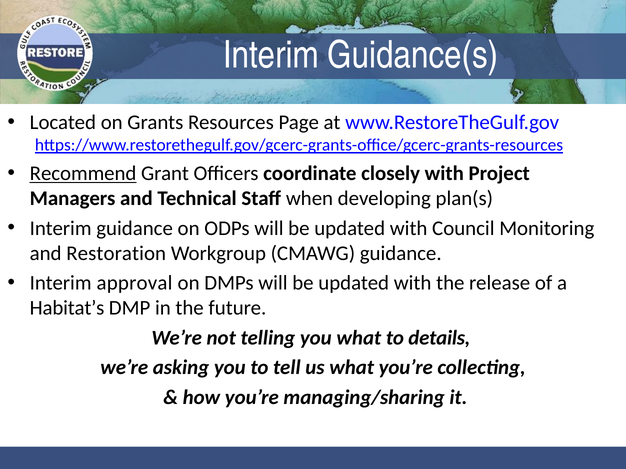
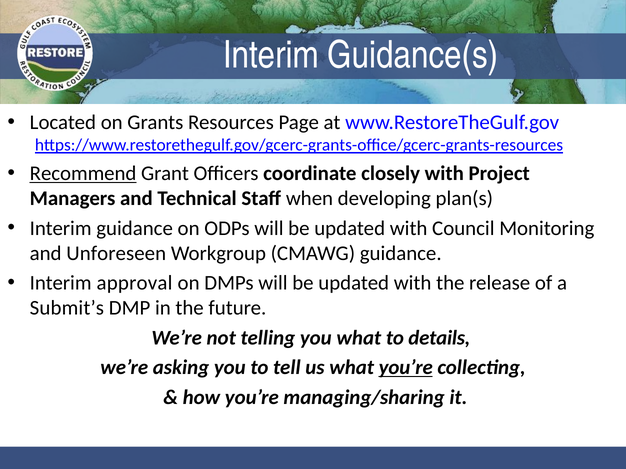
Restoration: Restoration -> Unforeseen (116, 254)
Habitat’s: Habitat’s -> Submit’s (67, 308)
you’re underline: none -> present (406, 368)
